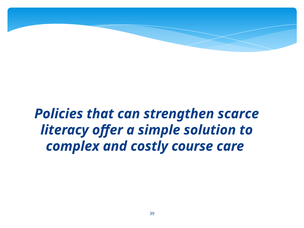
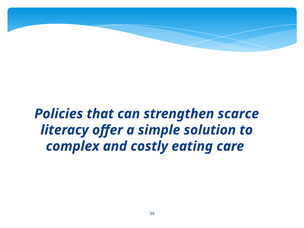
course: course -> eating (192, 146)
